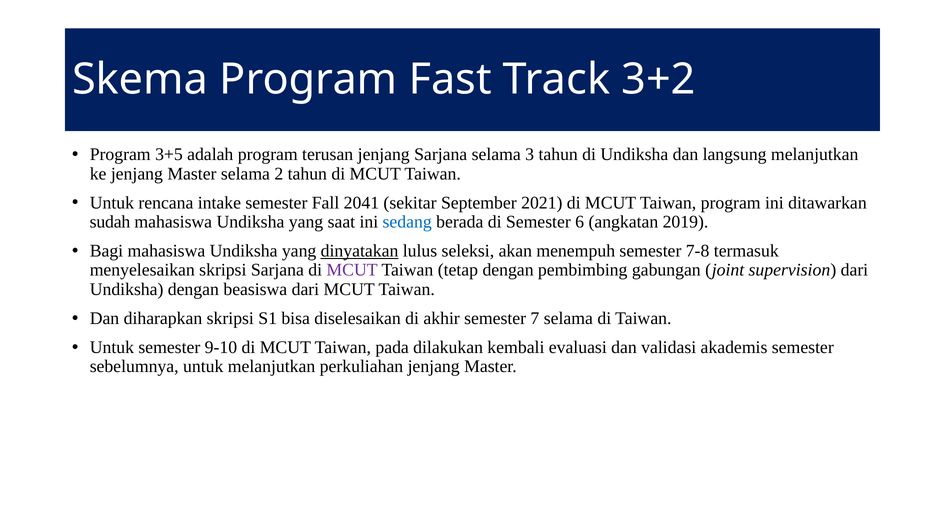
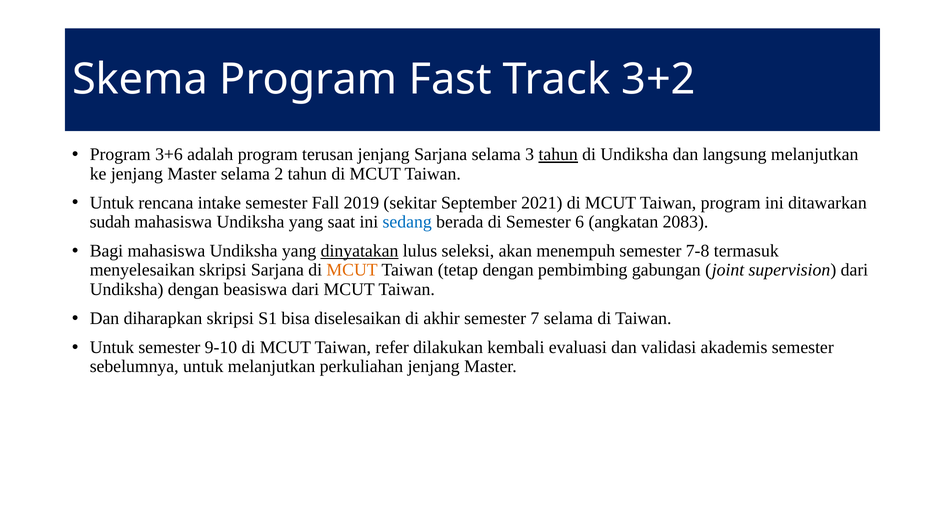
3+5: 3+5 -> 3+6 (169, 155)
tahun underline: none -> present (558, 155)
2041: 2041 -> 2019 (361, 203)
2019: 2019 -> 2083 (686, 222)
MCUT colour: purple -> orange (352, 270)
pada: pada -> refer (392, 347)
